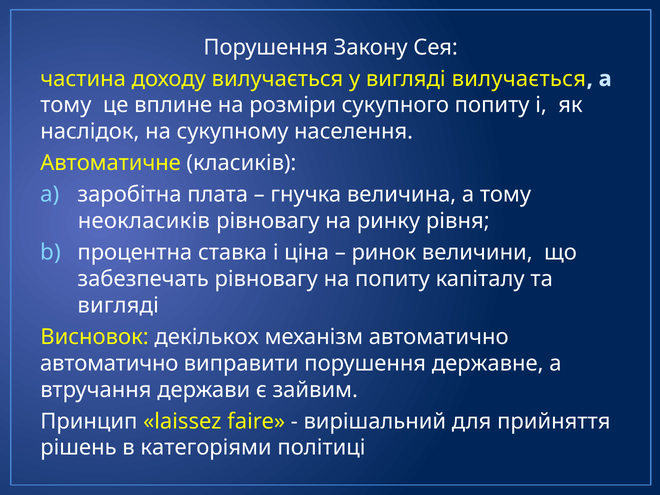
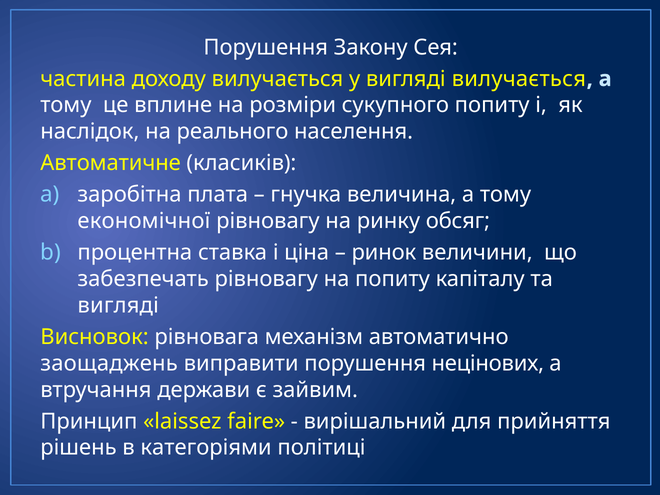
сукупному: сукупному -> реального (232, 132)
неокласиків: неокласиків -> економічної (144, 221)
рівня: рівня -> обсяг (458, 221)
декількох: декількох -> рівновага (207, 337)
автоматично: автоматично -> заощаджень (109, 363)
державне: державне -> нецінових (488, 363)
